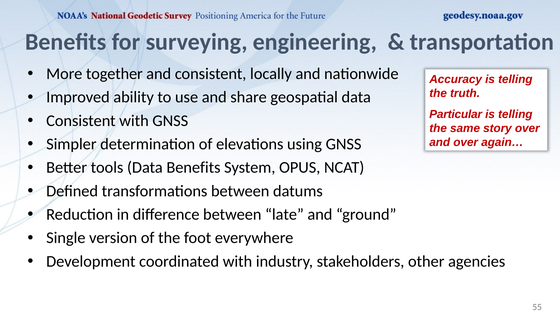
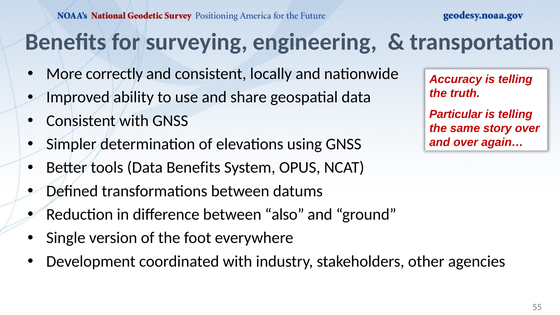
together: together -> correctly (114, 74)
late: late -> also (285, 214)
